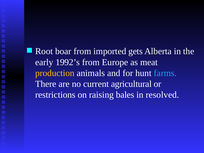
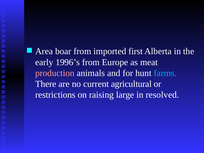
Root: Root -> Area (44, 51)
gets: gets -> first (136, 51)
1992’s: 1992’s -> 1996’s (68, 62)
production colour: yellow -> pink (55, 73)
bales: bales -> large (125, 95)
